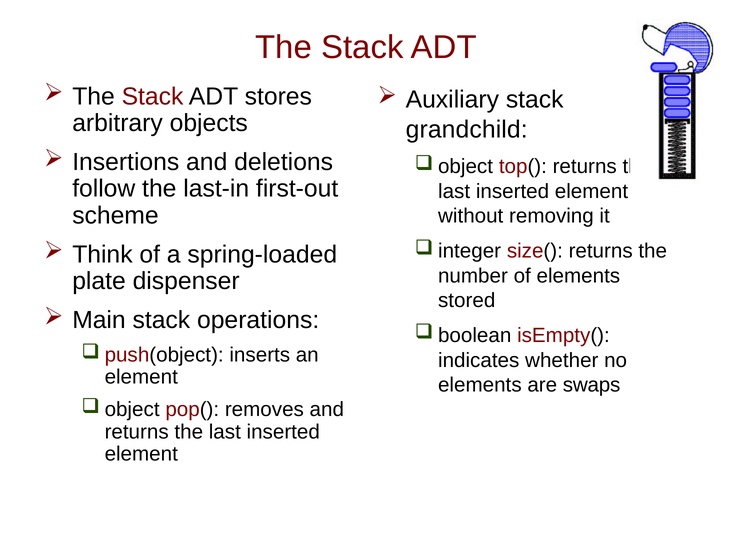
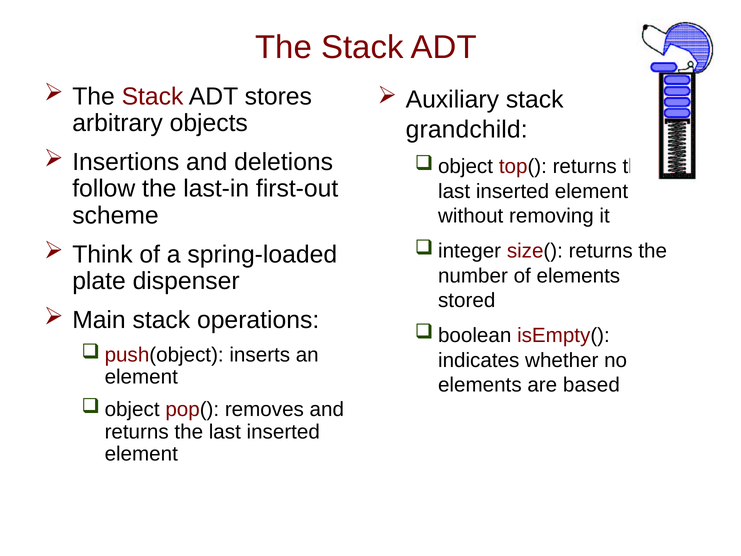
swaps: swaps -> based (591, 385)
